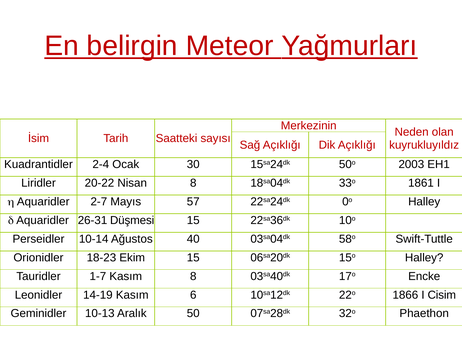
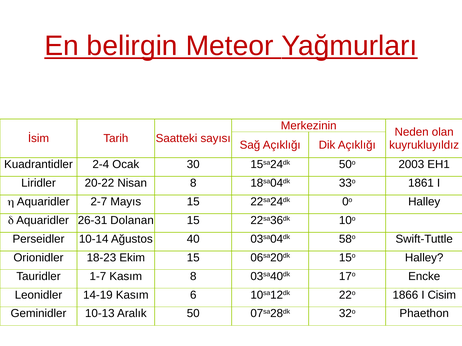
Mayıs 57: 57 -> 15 (193, 202)
Düşmesi: Düşmesi -> Dolanan (132, 221)
